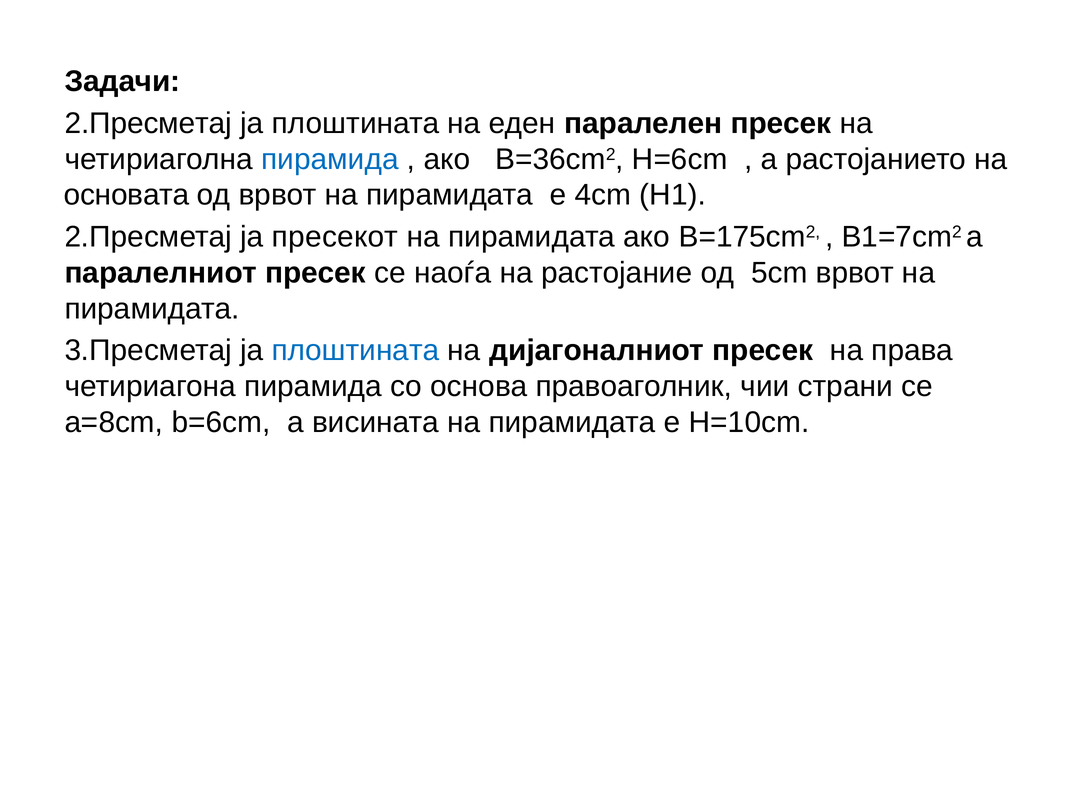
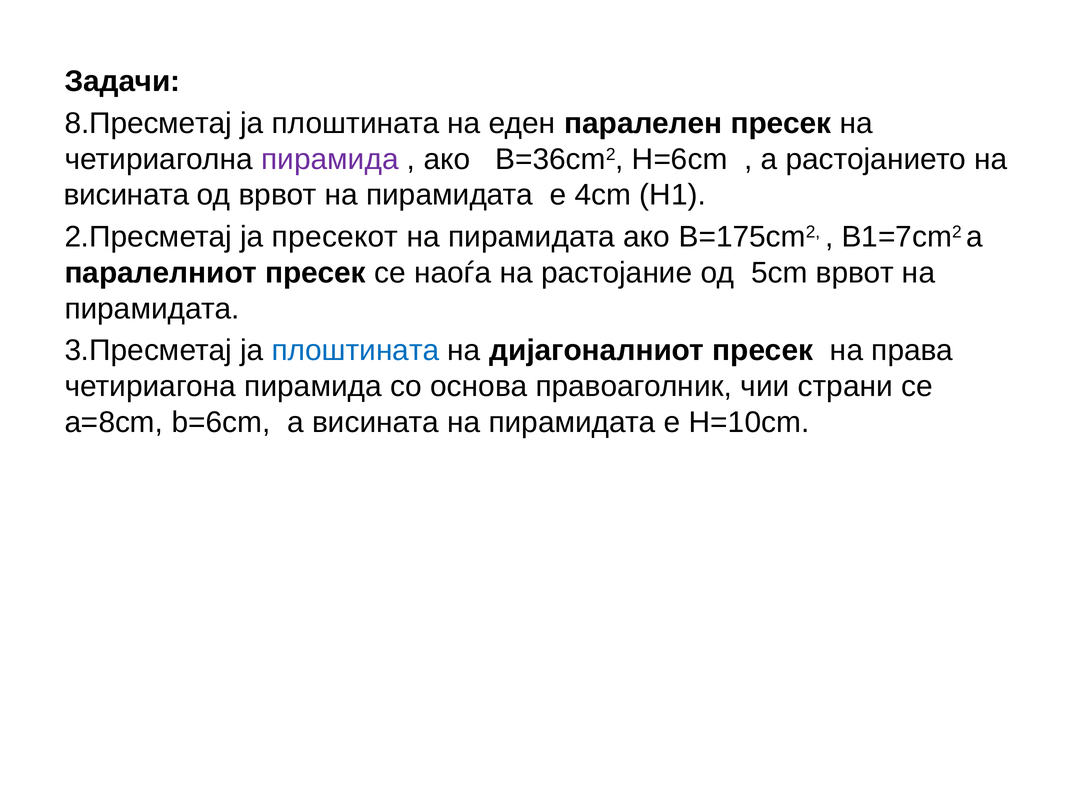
2.Пресметај: 2.Пресметај -> 8.Пресметај (148, 123)
пирамида colour: blue -> purple (330, 159)
основата: основата -> висината (127, 195)
